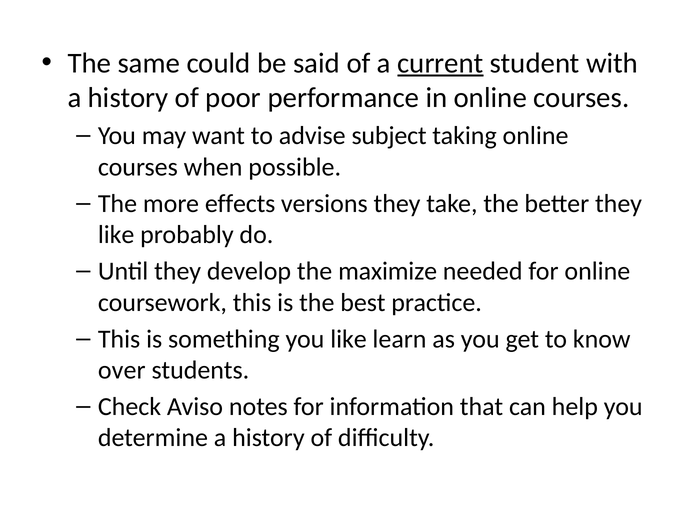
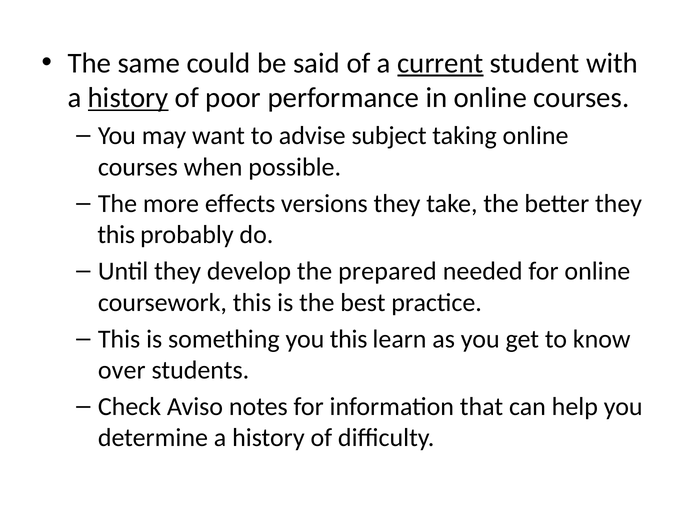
history underline: none -> present (128, 98)
like: like -> this (116, 235)
maximize: maximize -> prepared (387, 272)
you like: like -> this (349, 340)
